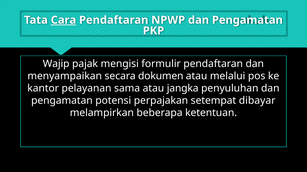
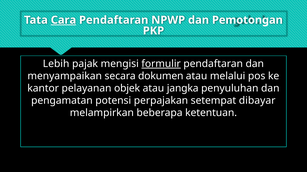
NPWP dan Pengamatan: Pengamatan -> Pemotongan (247, 20)
Wajip: Wajip -> Lebih (56, 64)
formulir underline: none -> present (161, 64)
sama: sama -> objek (127, 89)
